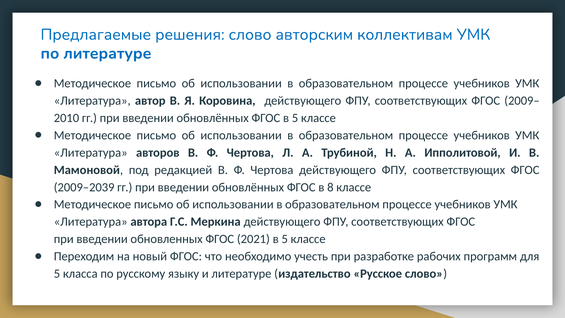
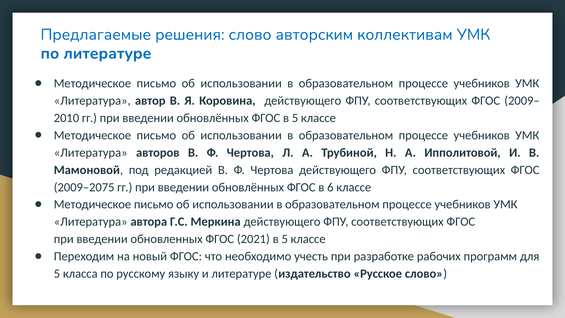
2009–2039: 2009–2039 -> 2009–2075 (84, 187)
8: 8 -> 6 (330, 187)
